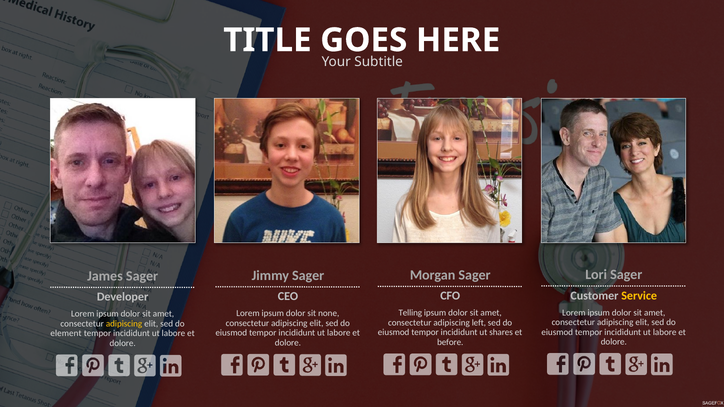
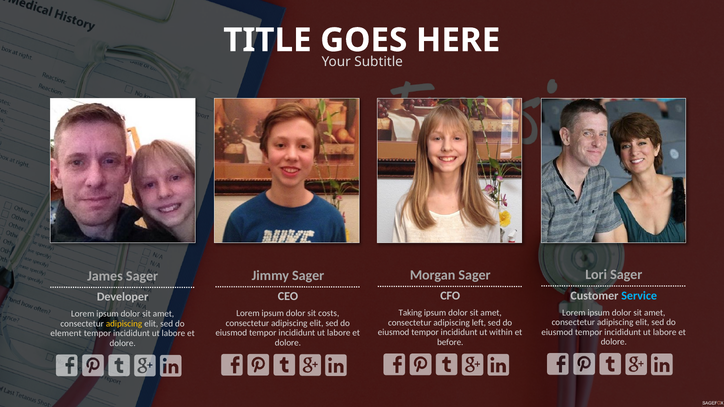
Service colour: yellow -> light blue (639, 296)
Telling: Telling -> Taking (410, 313)
none: none -> costs (329, 314)
shares: shares -> within (501, 333)
